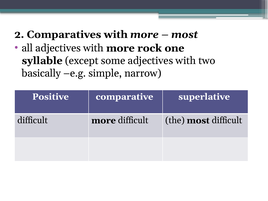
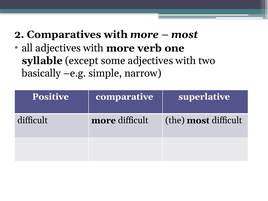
rock: rock -> verb (150, 48)
